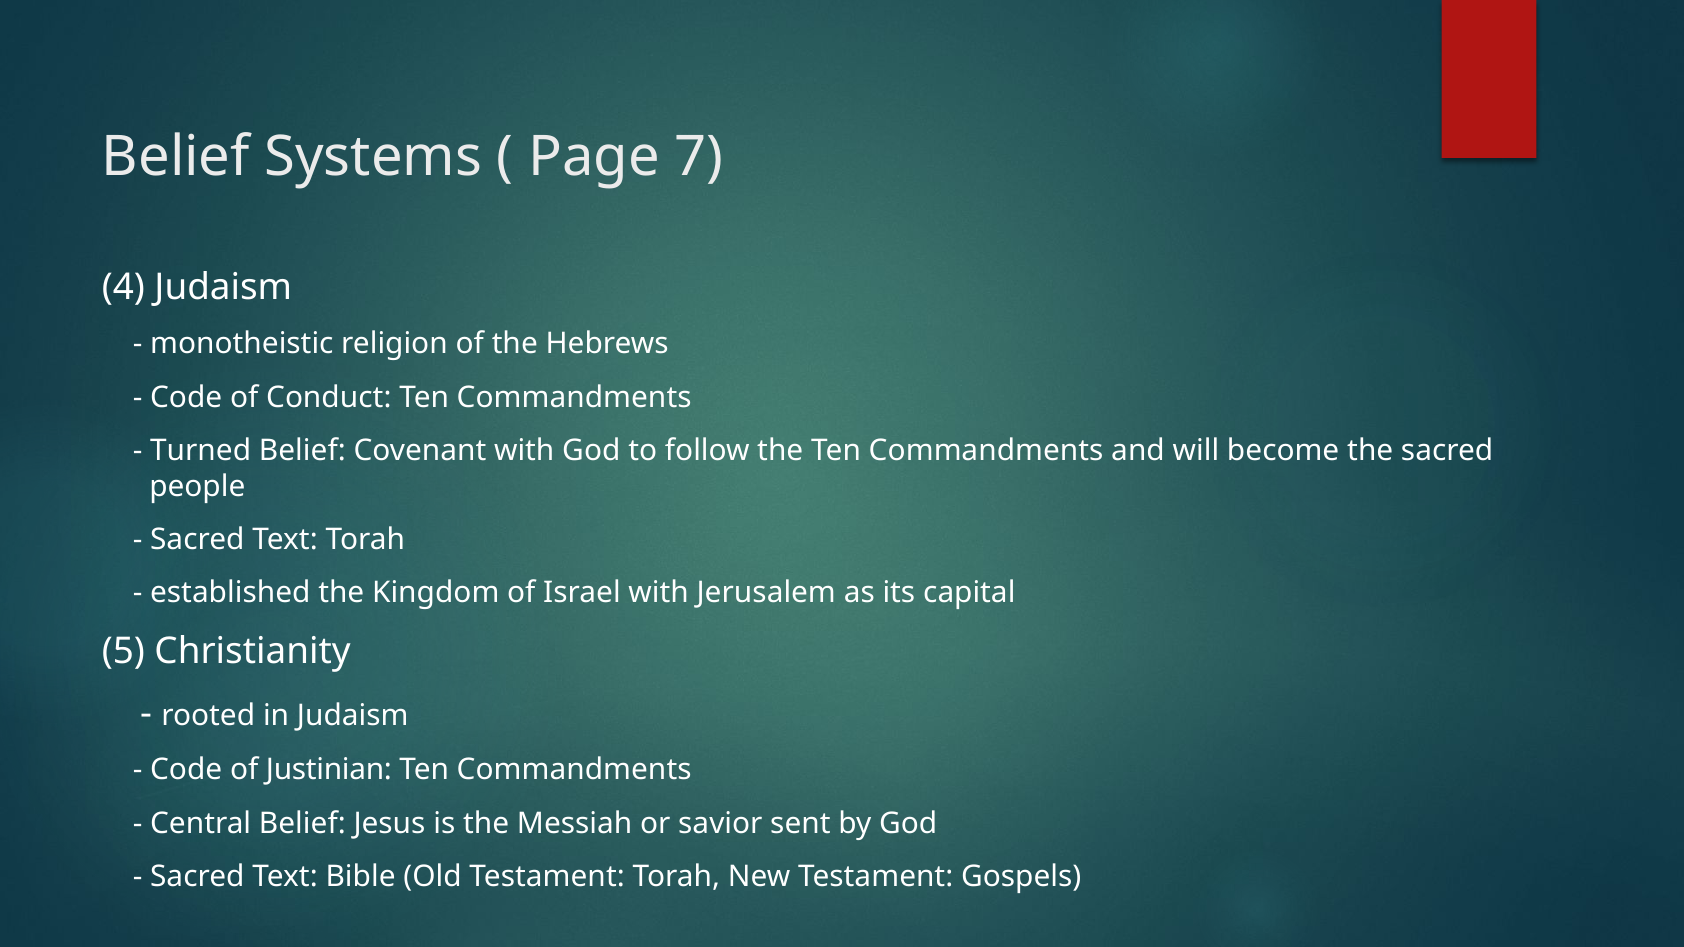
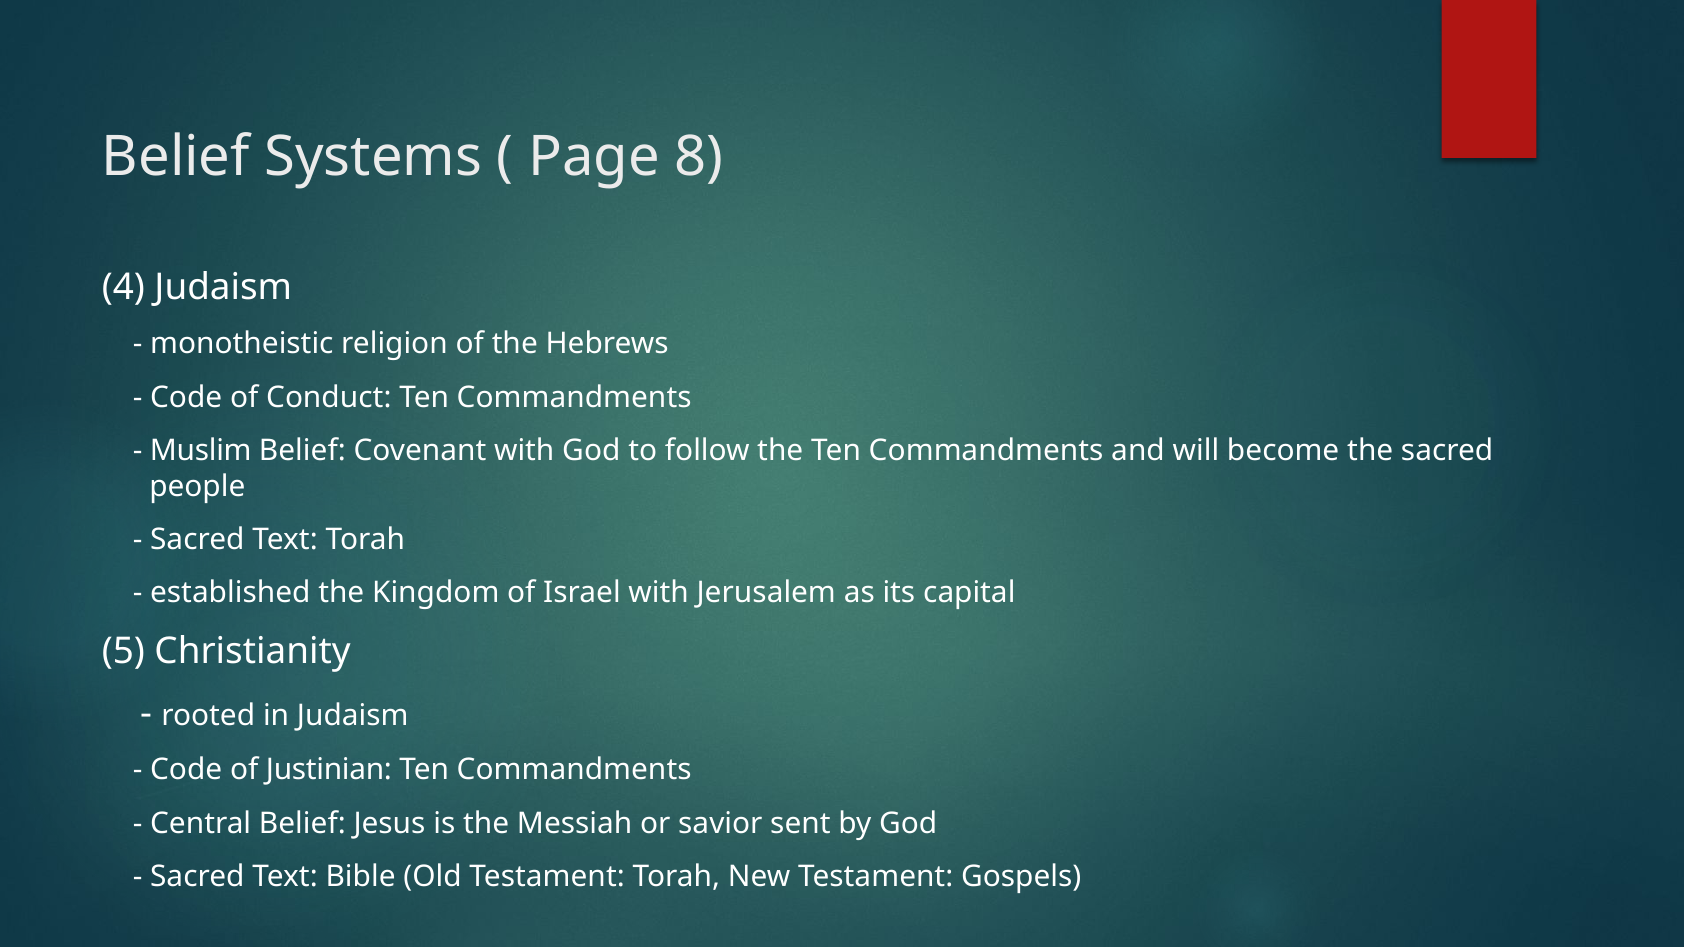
7: 7 -> 8 (699, 157)
Turned: Turned -> Muslim (201, 451)
